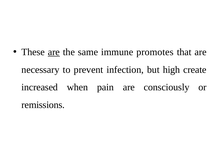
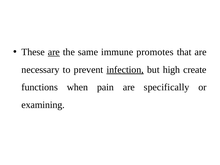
infection underline: none -> present (125, 70)
increased: increased -> functions (40, 87)
consciously: consciously -> specifically (167, 87)
remissions: remissions -> examining (43, 105)
